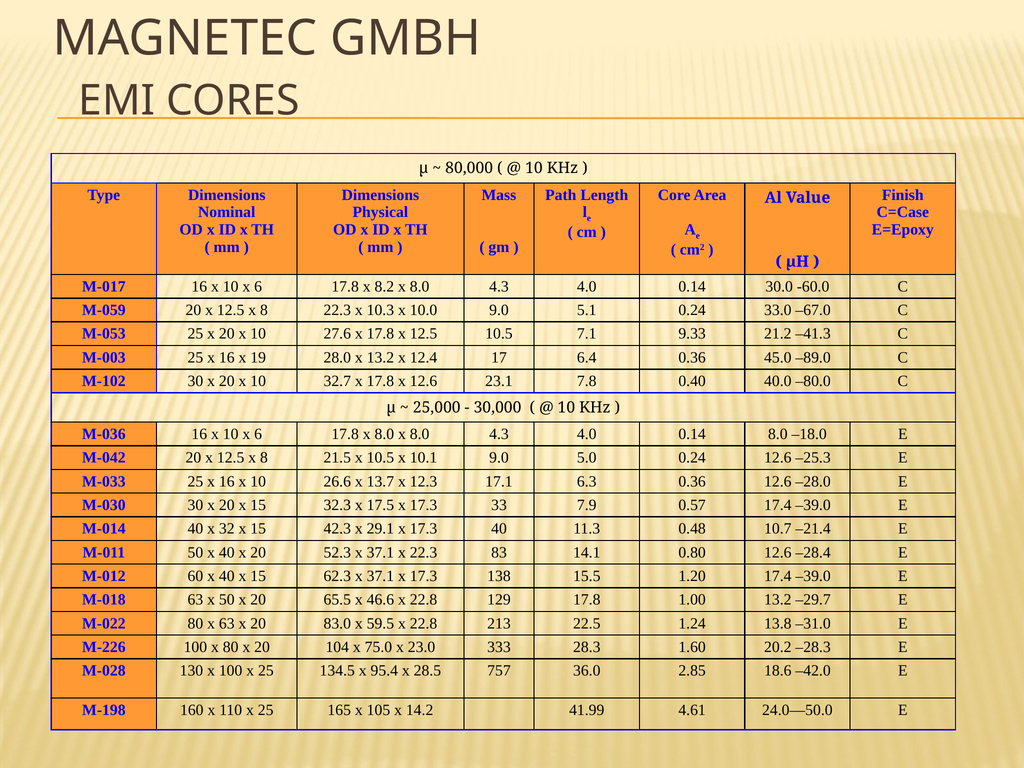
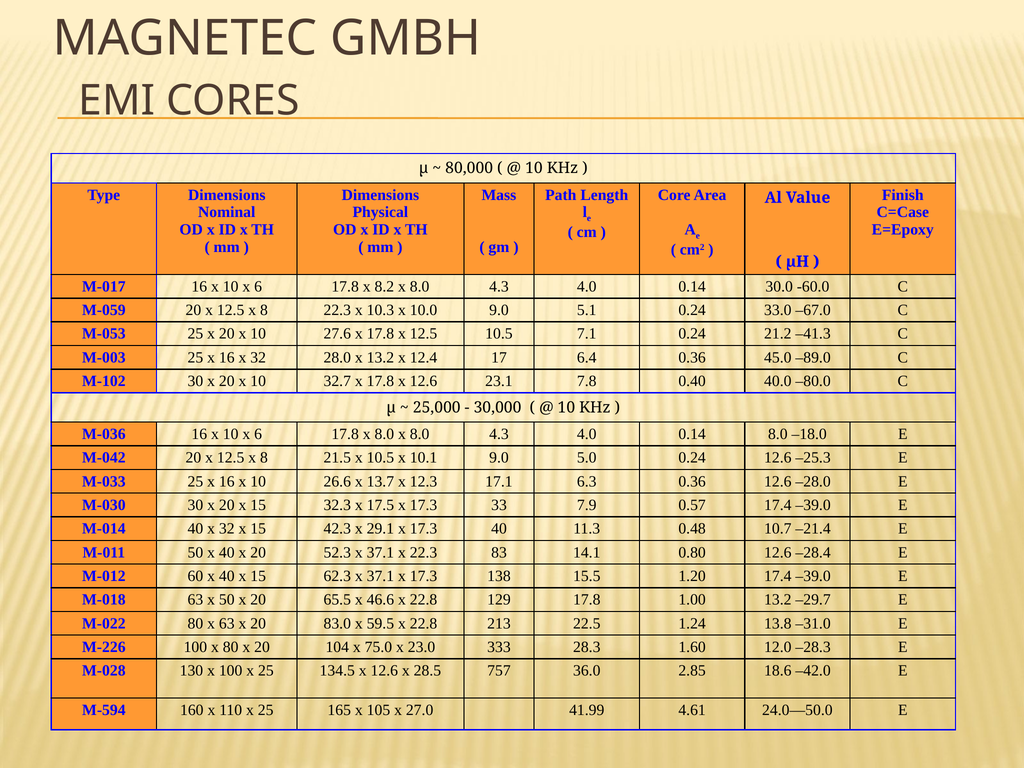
7.1 9.33: 9.33 -> 0.24 (692, 334)
16 x 19: 19 -> 32 (258, 357)
20.2: 20.2 -> 12.0 (778, 647)
134.5 x 95.4: 95.4 -> 12.6 (384, 671)
M-198: M-198 -> M-594 (104, 710)
14.2: 14.2 -> 27.0 (420, 710)
